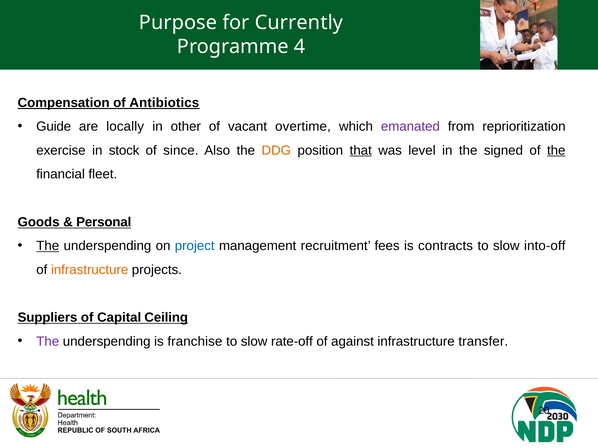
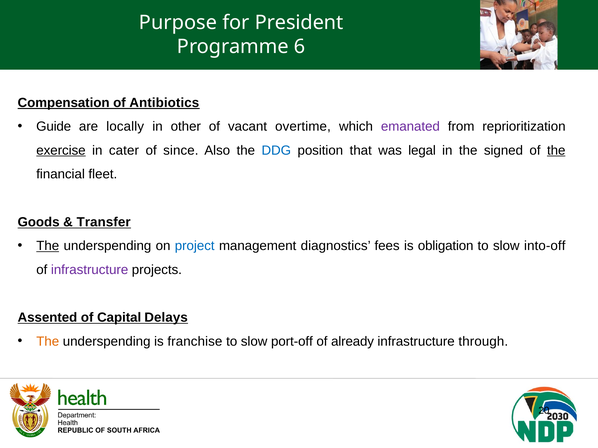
Currently: Currently -> President (299, 23)
4: 4 -> 6 (300, 47)
exercise underline: none -> present (61, 151)
stock: stock -> cater (124, 151)
DDG colour: orange -> blue (276, 151)
that underline: present -> none (361, 151)
level: level -> legal (422, 151)
Personal: Personal -> Transfer (104, 222)
recruitment: recruitment -> diagnostics (336, 246)
contracts: contracts -> obligation (446, 246)
infrastructure colour: orange -> purple (90, 270)
Suppliers: Suppliers -> Assented (47, 318)
Ceiling: Ceiling -> Delays (166, 318)
The colour: purple -> orange (48, 342)
rate-off: rate-off -> port-off (292, 342)
against: against -> already (353, 342)
transfer: transfer -> through (483, 342)
